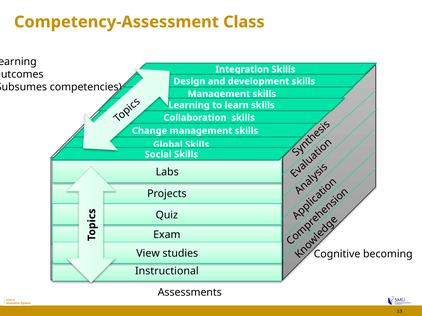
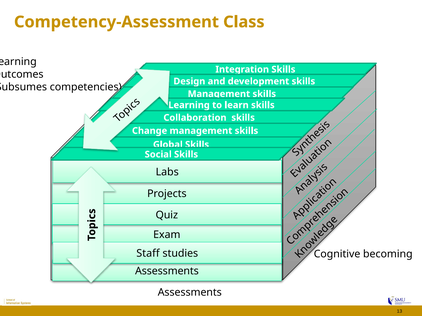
View: View -> Staff (148, 254)
Instructional: Instructional -> Assessments (167, 272)
